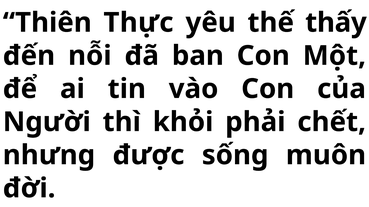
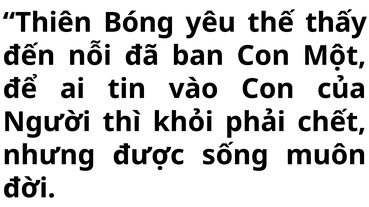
Thực: Thực -> Bóng (139, 23)
